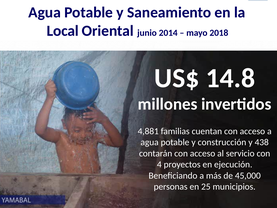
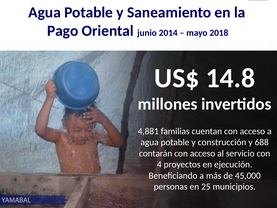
Local: Local -> Pago (63, 31)
438: 438 -> 688 (262, 142)
